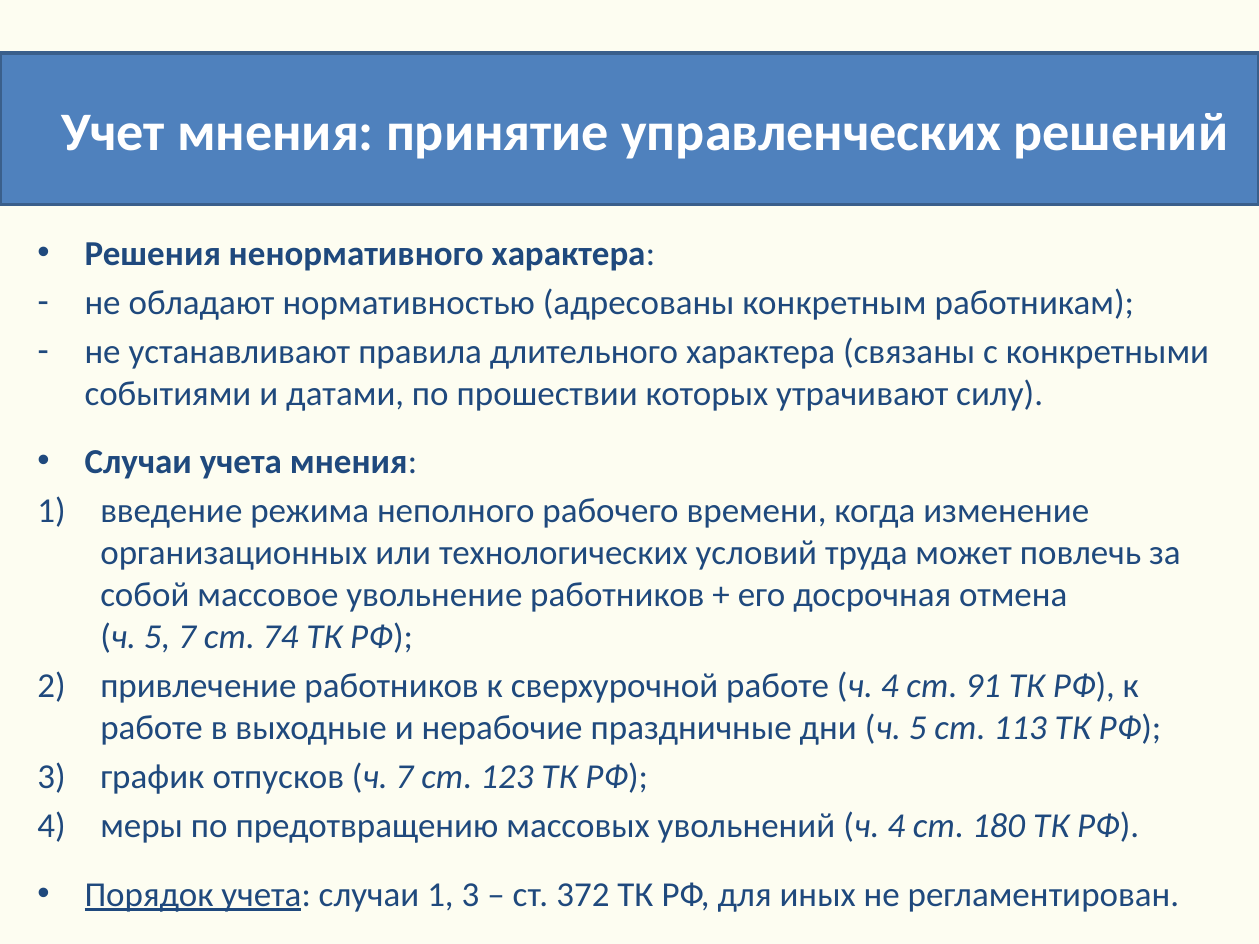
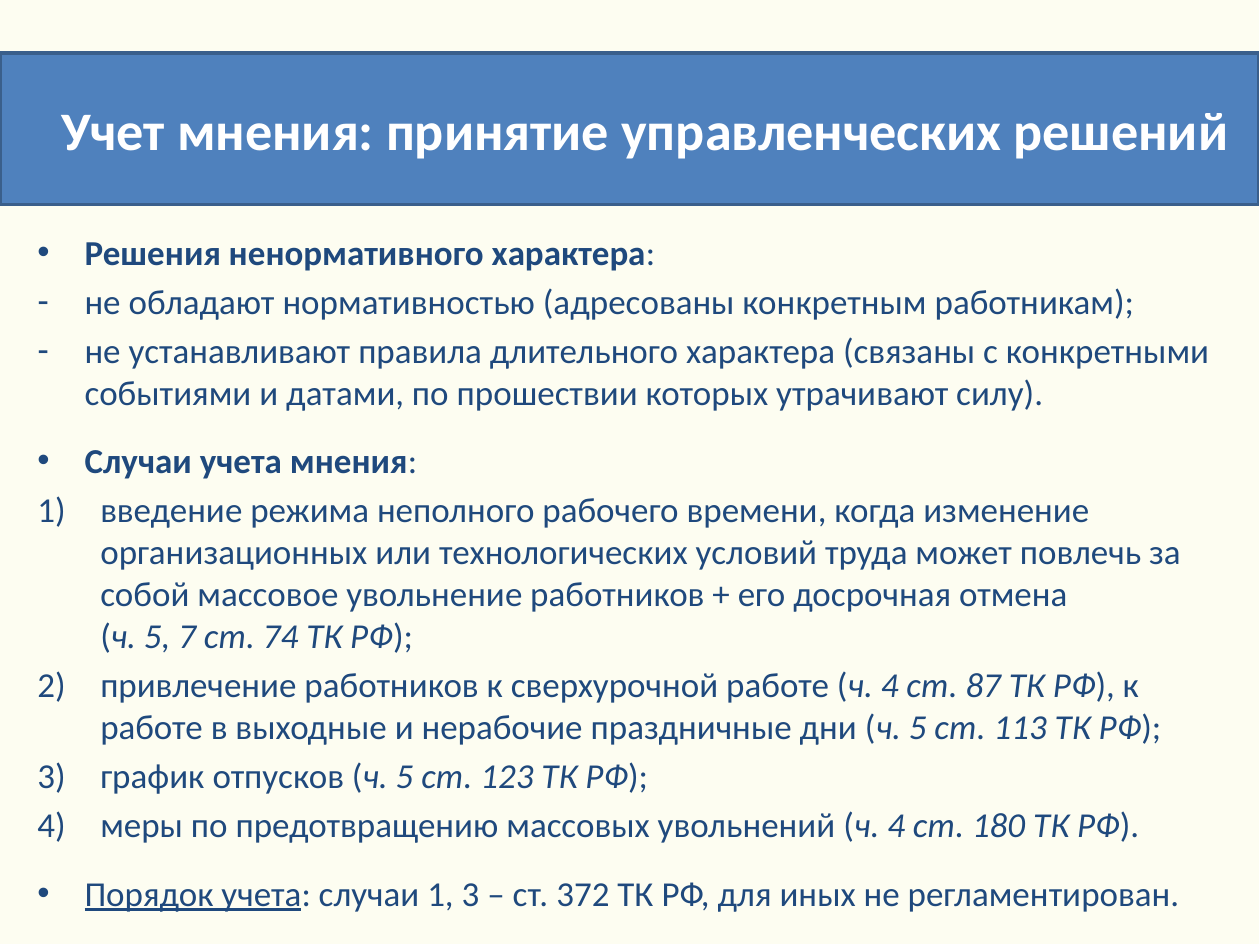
91: 91 -> 87 (983, 686)
отпусков ч 7: 7 -> 5 (405, 777)
